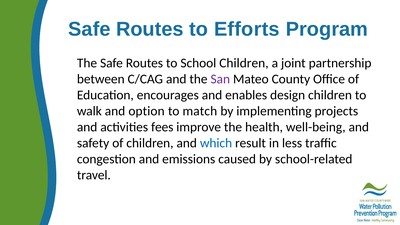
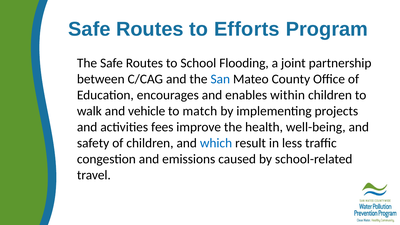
School Children: Children -> Flooding (244, 63)
San colour: purple -> blue (220, 79)
design: design -> within (288, 95)
option: option -> vehicle (147, 111)
